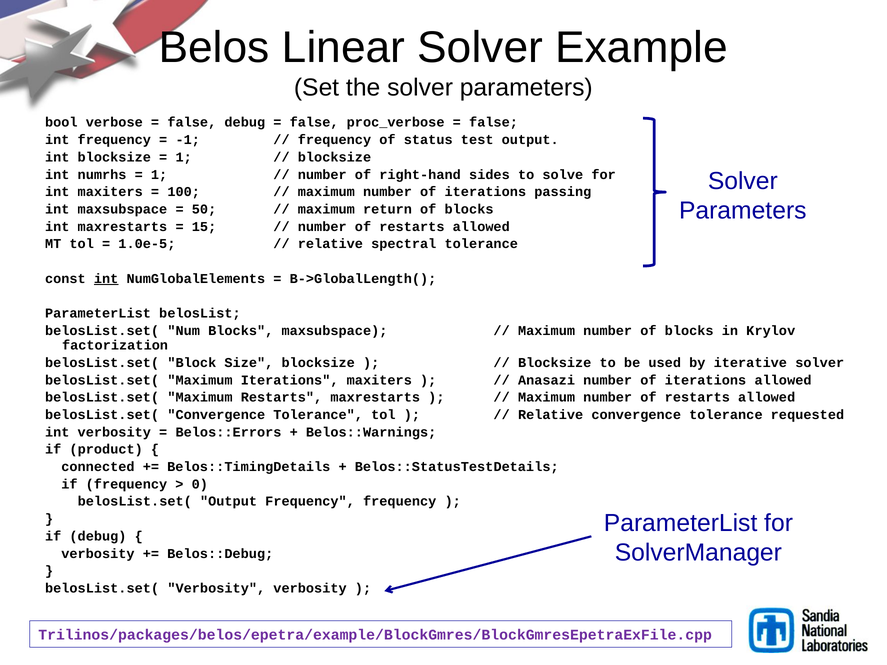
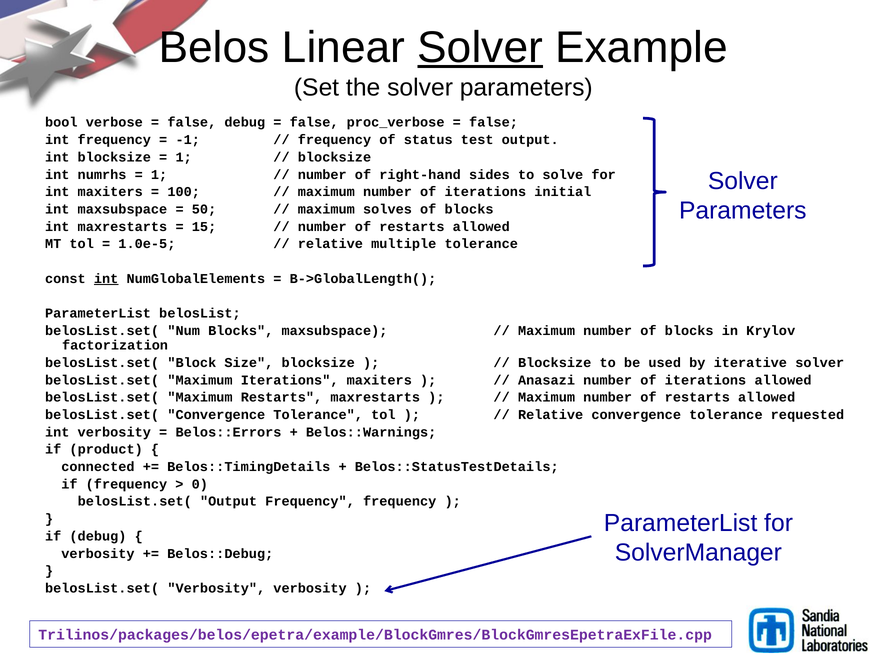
Solver underline: none -> present (480, 47)
passing: passing -> initial (563, 192)
return: return -> solves (388, 209)
spectral: spectral -> multiple (404, 244)
